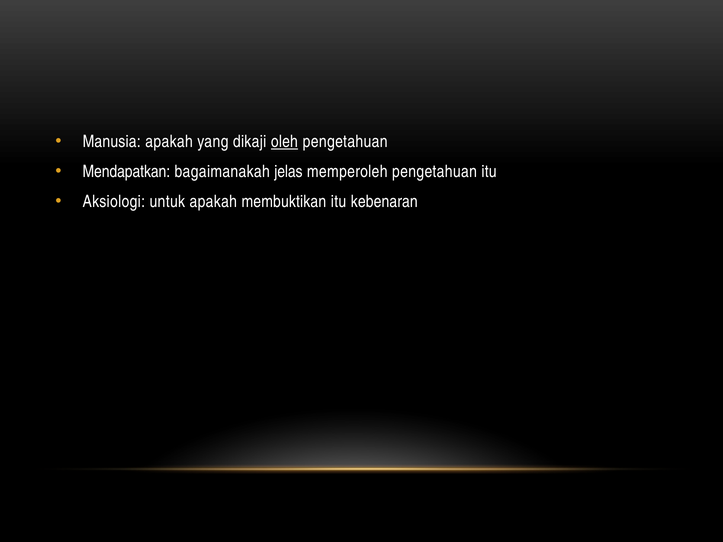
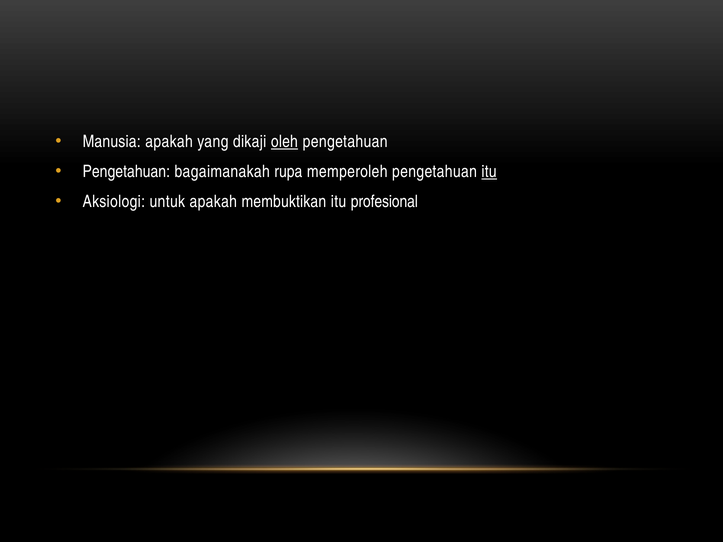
Mendapatkan: Mendapatkan -> Pengetahuan (126, 172)
jelas: jelas -> rupa (288, 172)
itu underline: none -> present (489, 172)
kebenaran: kebenaran -> profesional (384, 201)
